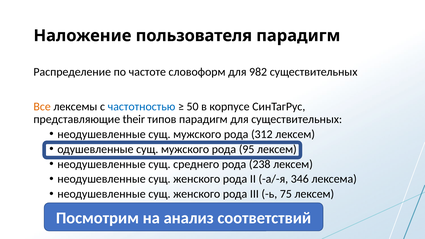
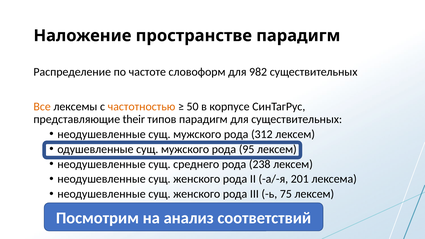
пользователя: пользователя -> пространстве (194, 36)
частотностью colour: blue -> orange (142, 106)
346: 346 -> 201 (300, 179)
